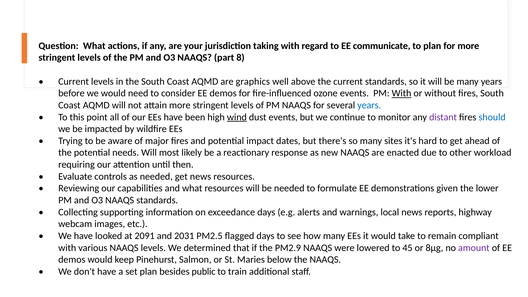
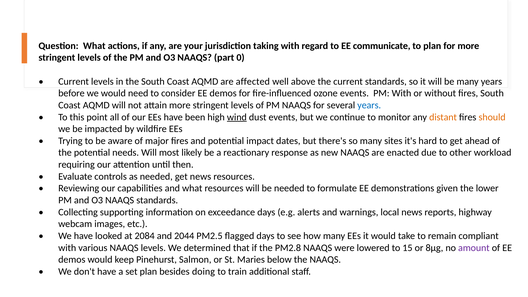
8: 8 -> 0 (241, 58)
graphics: graphics -> affected (253, 81)
With underline: present -> none (402, 93)
distant colour: purple -> orange (443, 117)
should colour: blue -> orange (492, 117)
2091: 2091 -> 2084 (145, 236)
2031: 2031 -> 2044 (184, 236)
PM2.9: PM2.9 -> PM2.8 (288, 248)
to 45: 45 -> 15 (407, 248)
public: public -> doing (203, 272)
